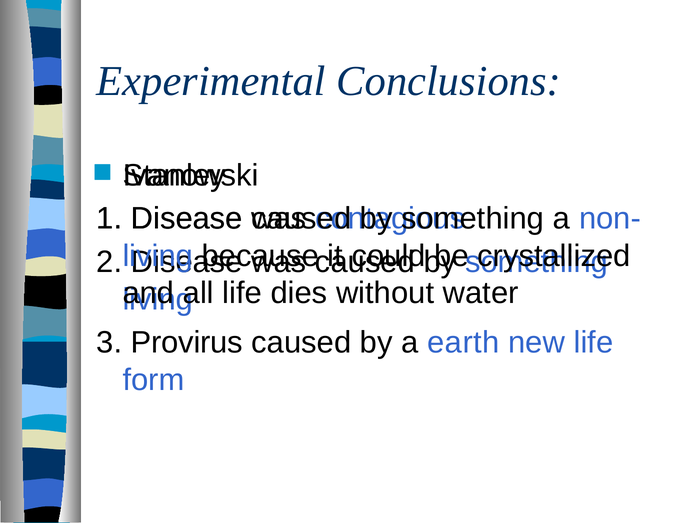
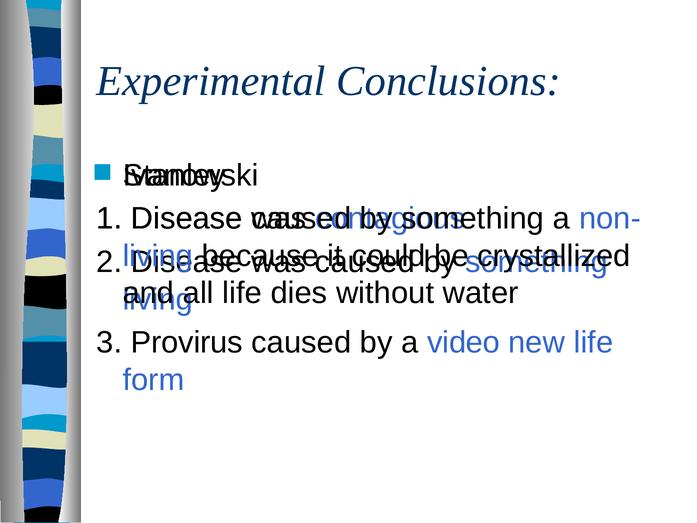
earth: earth -> video (464, 343)
